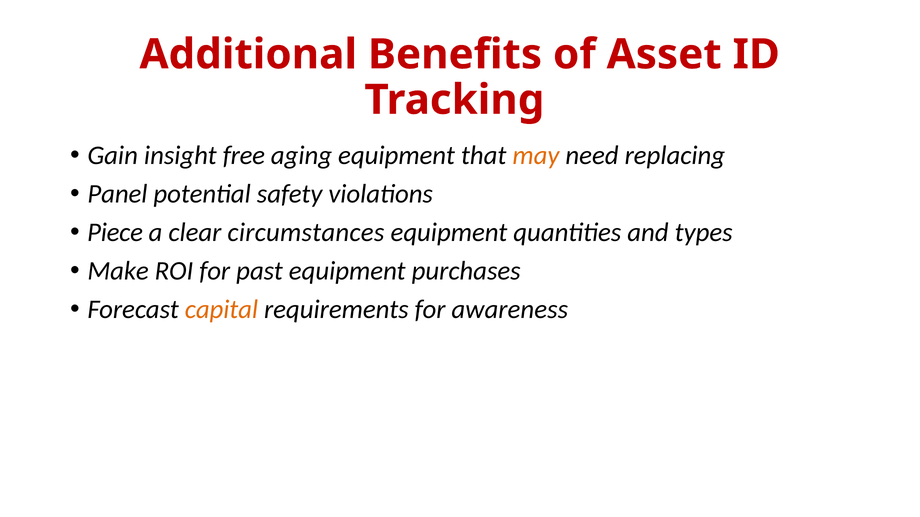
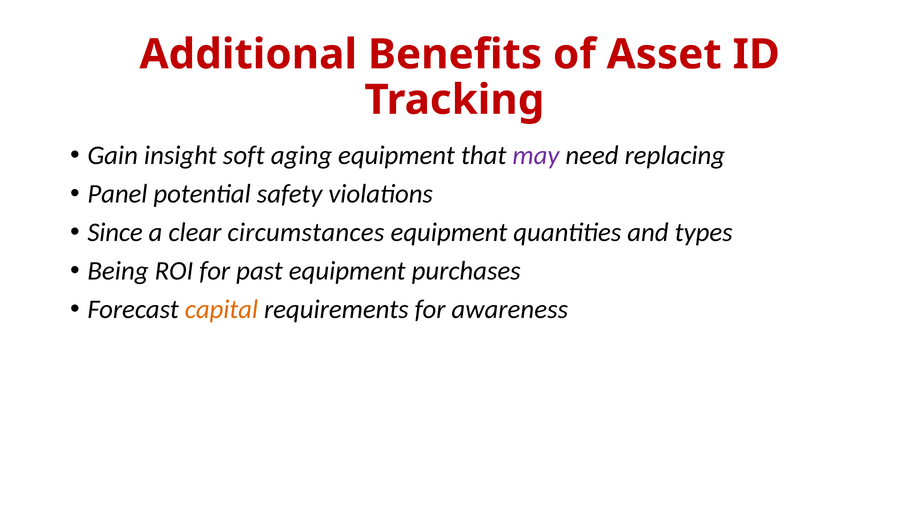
free: free -> soft (244, 156)
may colour: orange -> purple (536, 156)
Piece: Piece -> Since (115, 233)
Make: Make -> Being (118, 271)
